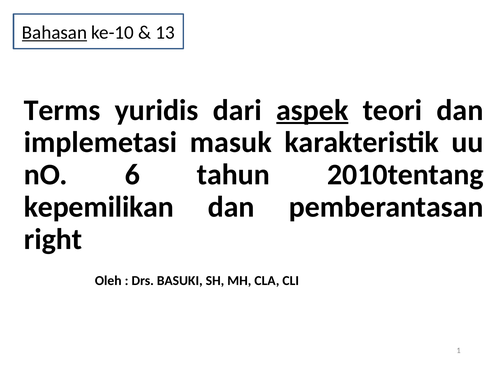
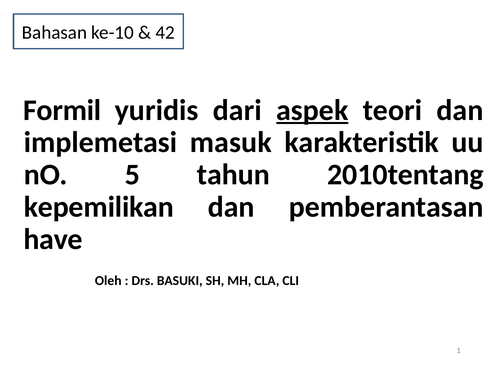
Bahasan underline: present -> none (54, 33)
13: 13 -> 42 (165, 33)
Terms: Terms -> Formil (62, 110)
6: 6 -> 5 (132, 175)
right: right -> have (53, 240)
